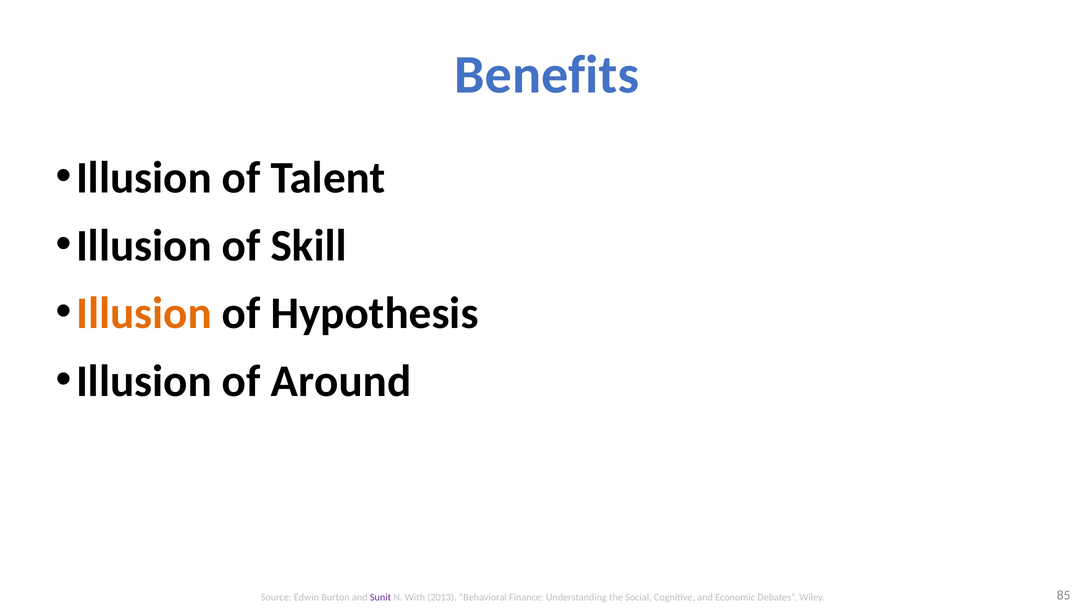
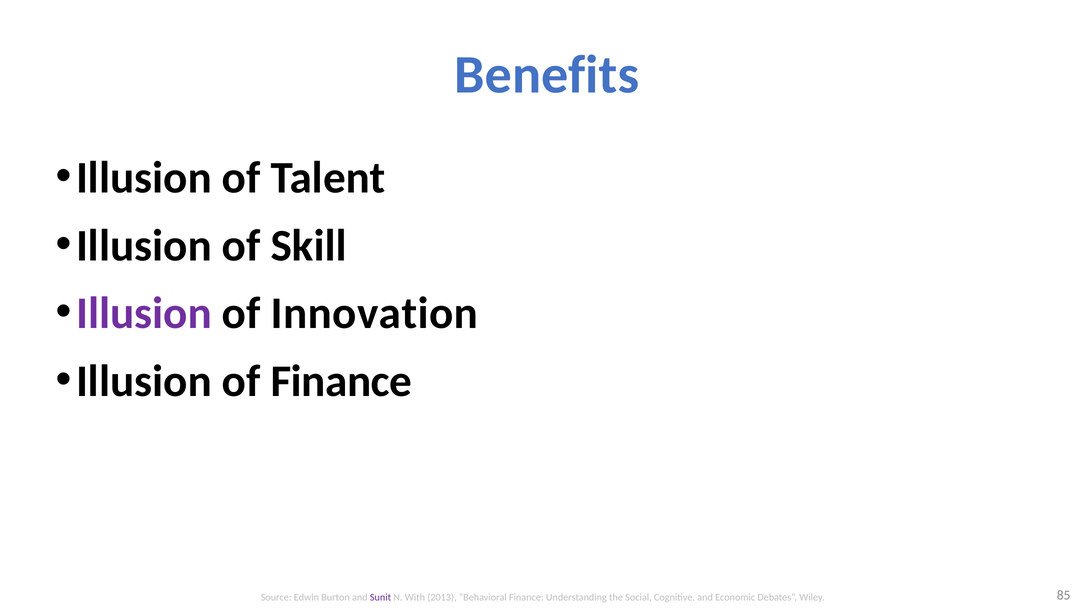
Illusion colour: orange -> purple (144, 314)
Hypothesis: Hypothesis -> Innovation (374, 314)
of Around: Around -> Finance (341, 381)
